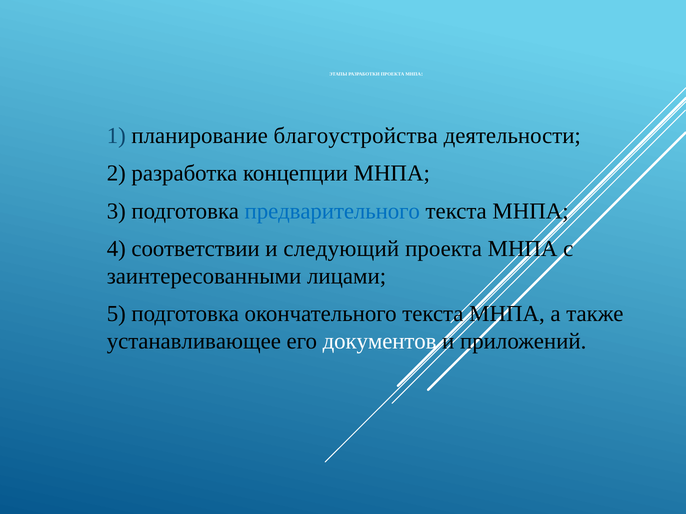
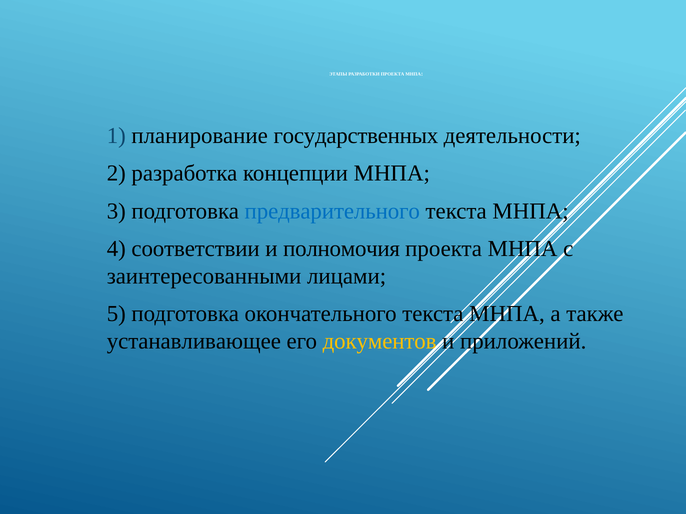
благоустройства: благоустройства -> государственных (356, 136)
следующий: следующий -> полномочия (342, 249)
документов colour: white -> yellow (380, 342)
